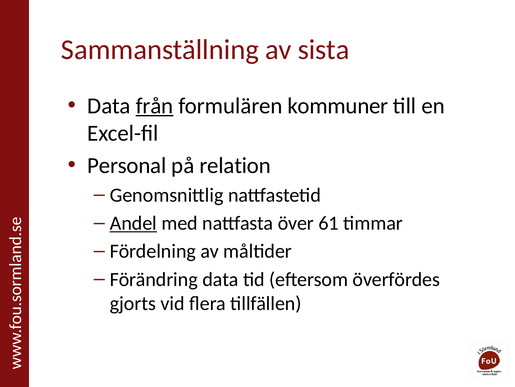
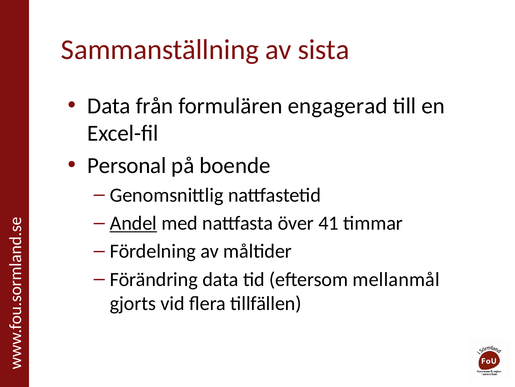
från underline: present -> none (155, 106)
kommuner: kommuner -> engagerad (338, 106)
relation: relation -> boende (235, 165)
61: 61 -> 41 (329, 223)
överfördes: överfördes -> mellanmål (396, 279)
